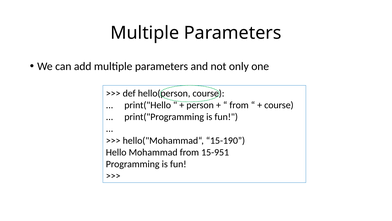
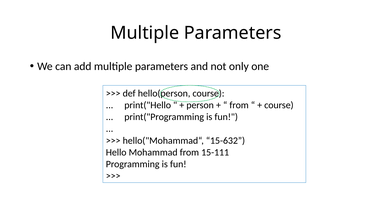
15-190: 15-190 -> 15-632 (225, 140)
15-951: 15-951 -> 15-111 (215, 152)
